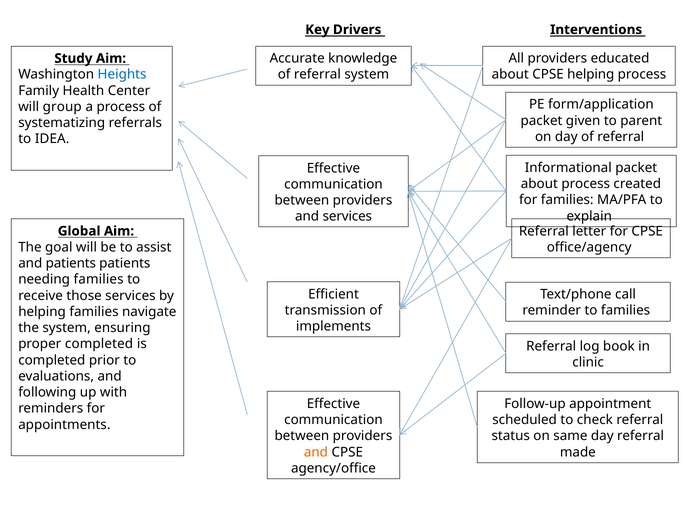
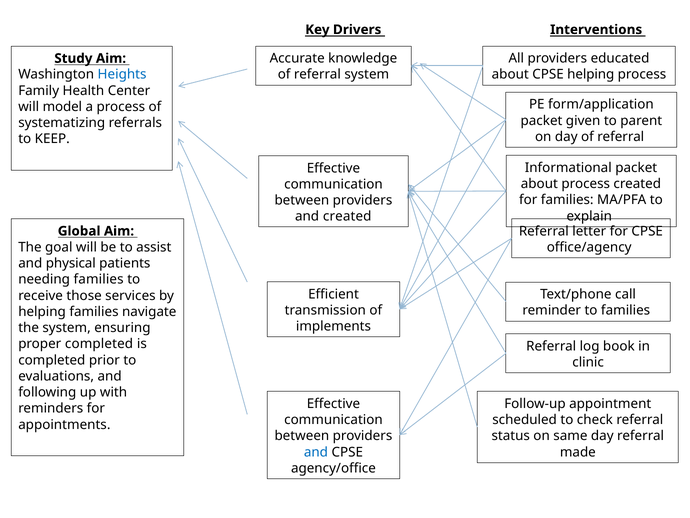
group: group -> model (62, 107)
IDEA: IDEA -> KEEP (52, 139)
and services: services -> created (347, 216)
and patients: patients -> physical (71, 263)
and colour: orange -> blue (316, 452)
